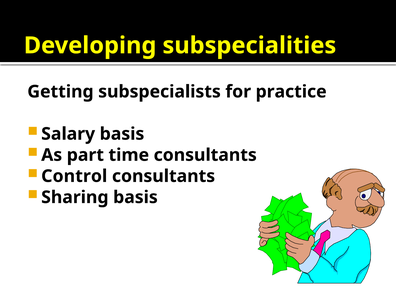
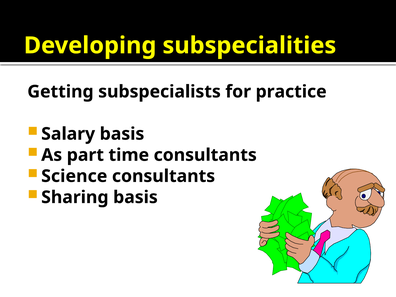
Control: Control -> Science (74, 176)
